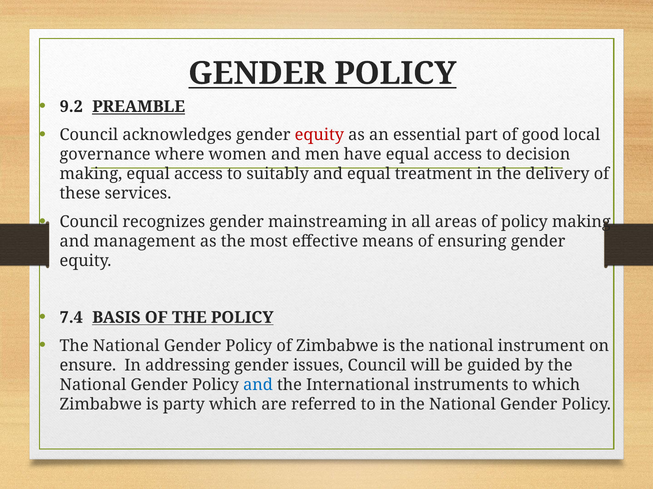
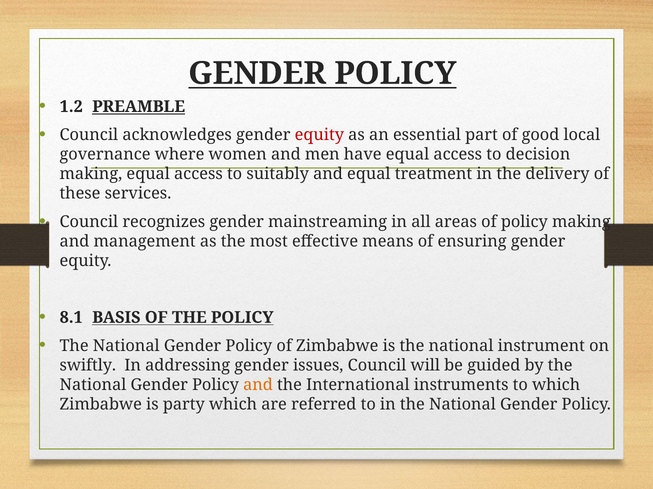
9.2: 9.2 -> 1.2 (71, 107)
7.4: 7.4 -> 8.1 (71, 318)
ensure: ensure -> swiftly (88, 366)
and colour: blue -> orange (258, 385)
